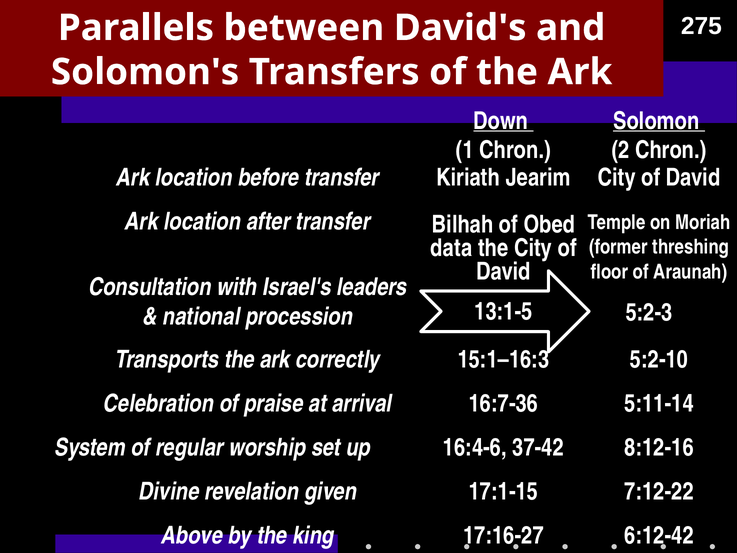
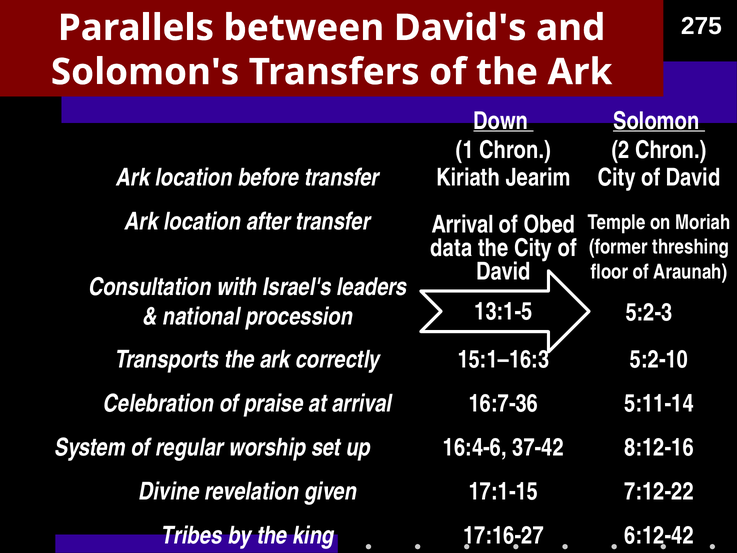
transfer Bilhah: Bilhah -> Arrival (463, 224)
Above: Above -> Tribes (192, 536)
